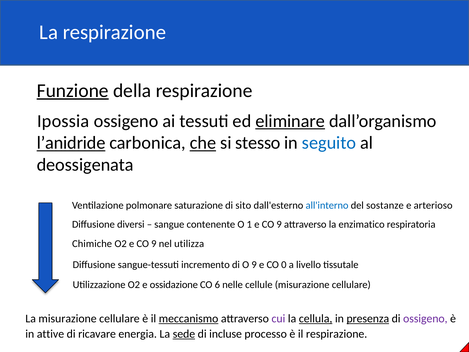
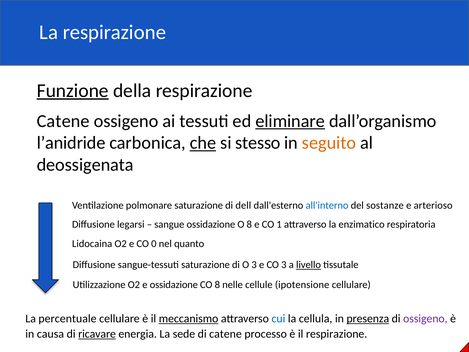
Ipossia: Ipossia -> Catene (63, 121)
l’anidride underline: present -> none (71, 143)
seguito colour: blue -> orange (329, 143)
sito: sito -> dell (243, 205)
diversi: diversi -> legarsi (131, 224)
sangue contenente: contenente -> ossidazione (211, 224)
O 1: 1 -> 8 (249, 224)
9: 9 -> 1 (279, 224)
Chimiche: Chimiche -> Lidocaina (92, 244)
O2 e CO 9: 9 -> 0 (154, 244)
utilizza: utilizza -> quanto (189, 244)
sangue-tessuti incremento: incremento -> saturazione (205, 265)
O 9: 9 -> 3 (254, 265)
CO 0: 0 -> 3 (284, 265)
livello underline: none -> present (309, 265)
CO 6: 6 -> 8 (217, 285)
cellule misurazione: misurazione -> ipotensione (302, 285)
La misurazione: misurazione -> percentuale (68, 318)
cui colour: purple -> blue (278, 318)
cellula underline: present -> none (316, 318)
attive: attive -> causa (50, 334)
ricavare underline: none -> present (97, 334)
sede underline: present -> none (184, 334)
di incluse: incluse -> catene (225, 334)
